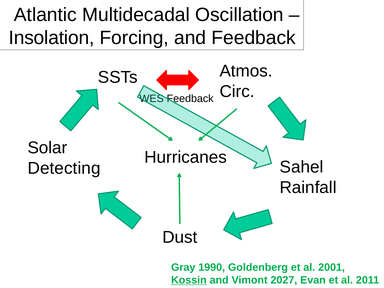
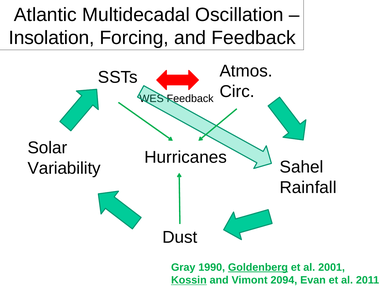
Detecting: Detecting -> Variability (64, 168)
Goldenberg underline: none -> present (258, 267)
2027: 2027 -> 2094 (284, 280)
